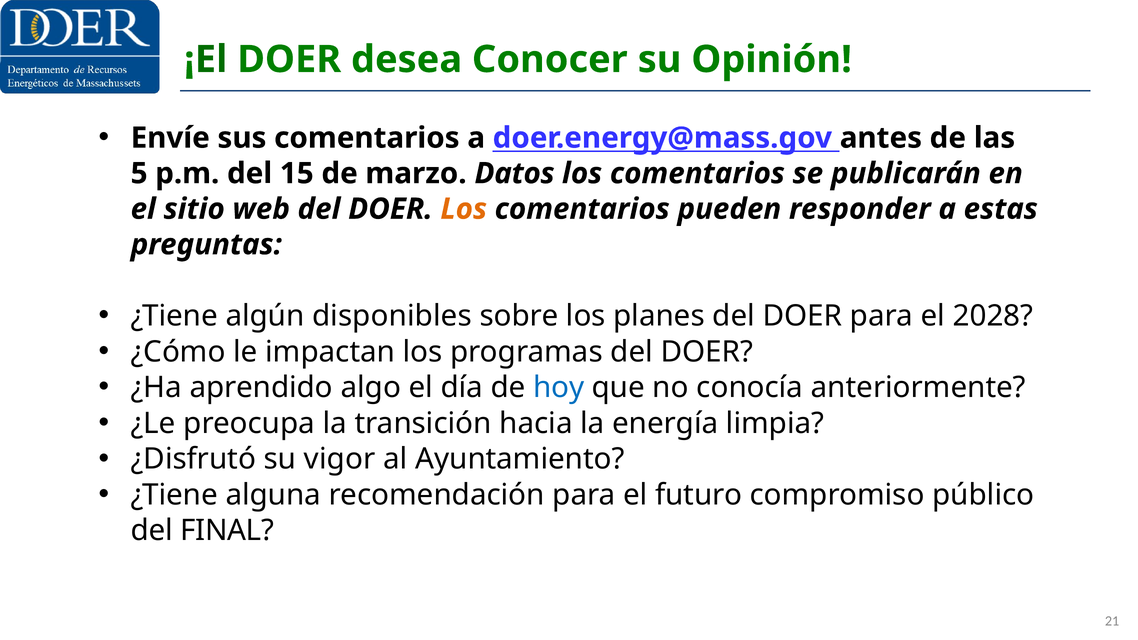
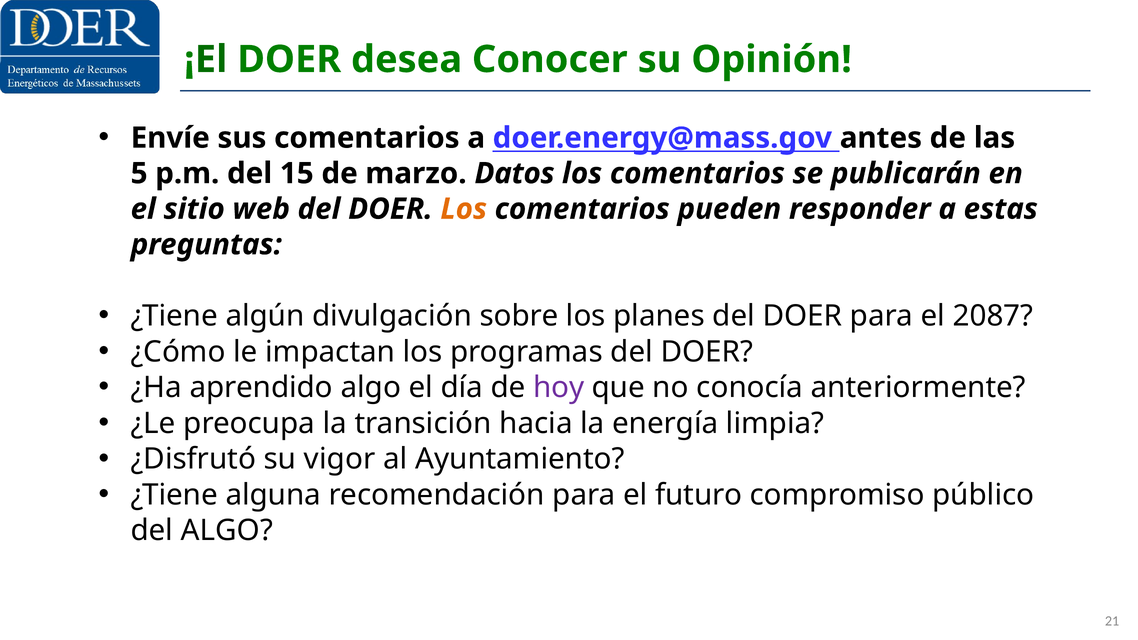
disponibles: disponibles -> divulgación (392, 316)
2028: 2028 -> 2087 (993, 316)
hoy colour: blue -> purple (559, 388)
del FINAL: FINAL -> ALGO (227, 531)
